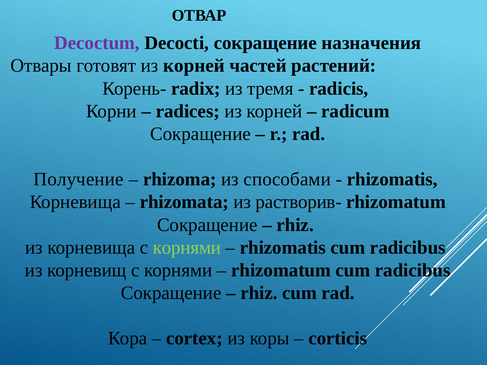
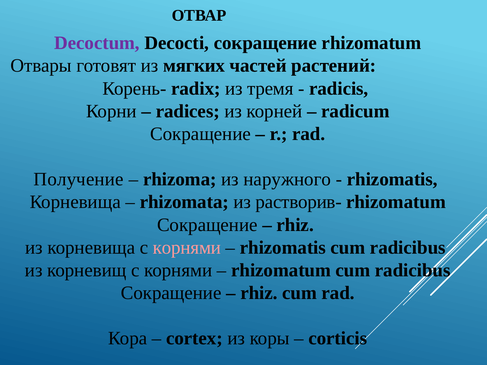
сокращение назначения: назначения -> rhizomatum (371, 43)
готовят из корней: корней -> мягких (194, 66)
способами: способами -> наружного (287, 179)
корнями colour: light green -> pink (187, 248)
